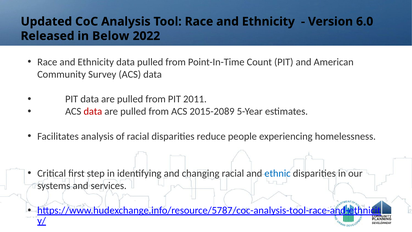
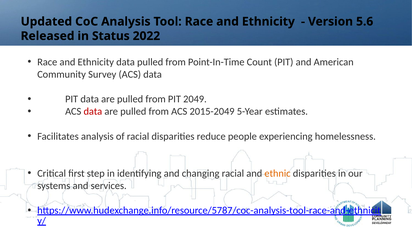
6.0: 6.0 -> 5.6 (365, 22)
Below: Below -> Status (111, 36)
2011: 2011 -> 2049 (195, 99)
2015-2089: 2015-2089 -> 2015-2049 (212, 111)
ethnic colour: blue -> orange (278, 173)
